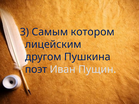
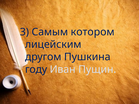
поэт: поэт -> году (36, 70)
